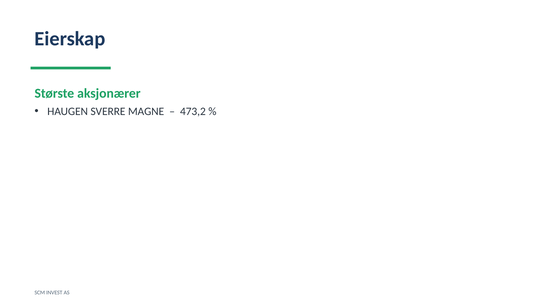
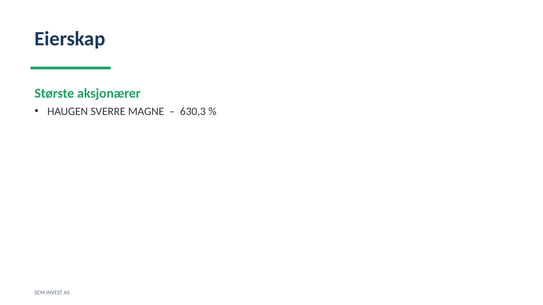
473,2: 473,2 -> 630,3 (193, 112)
